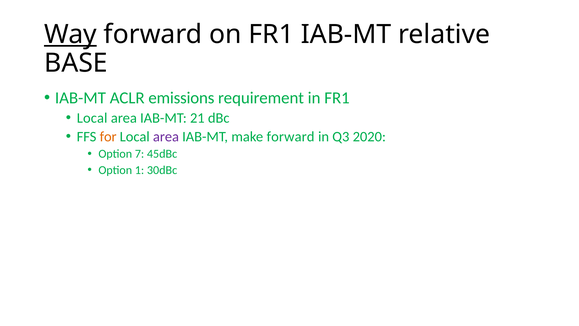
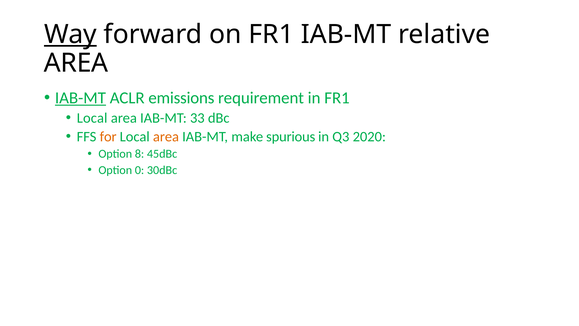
BASE: BASE -> AREA (76, 63)
IAB-MT underline: none -> present (80, 98)
21: 21 -> 33 (197, 118)
area colour: purple -> orange (166, 136)
make forward: forward -> spurious (291, 136)
7: 7 -> 8 (140, 154)
1: 1 -> 0 (140, 170)
